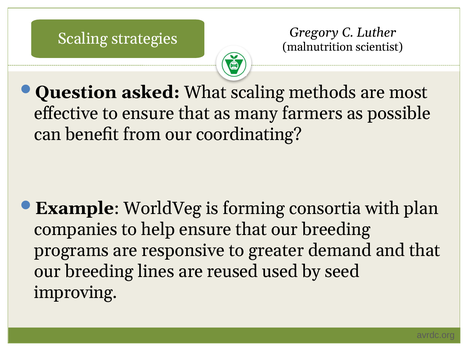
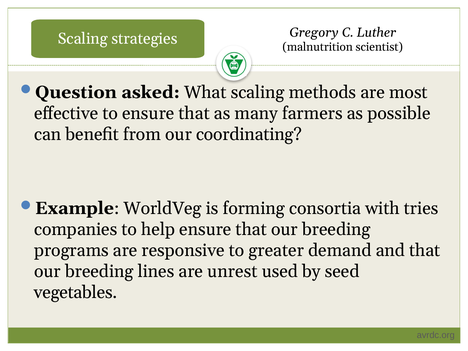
plan: plan -> tries (421, 208)
reused: reused -> unrest (232, 271)
improving: improving -> vegetables (76, 293)
